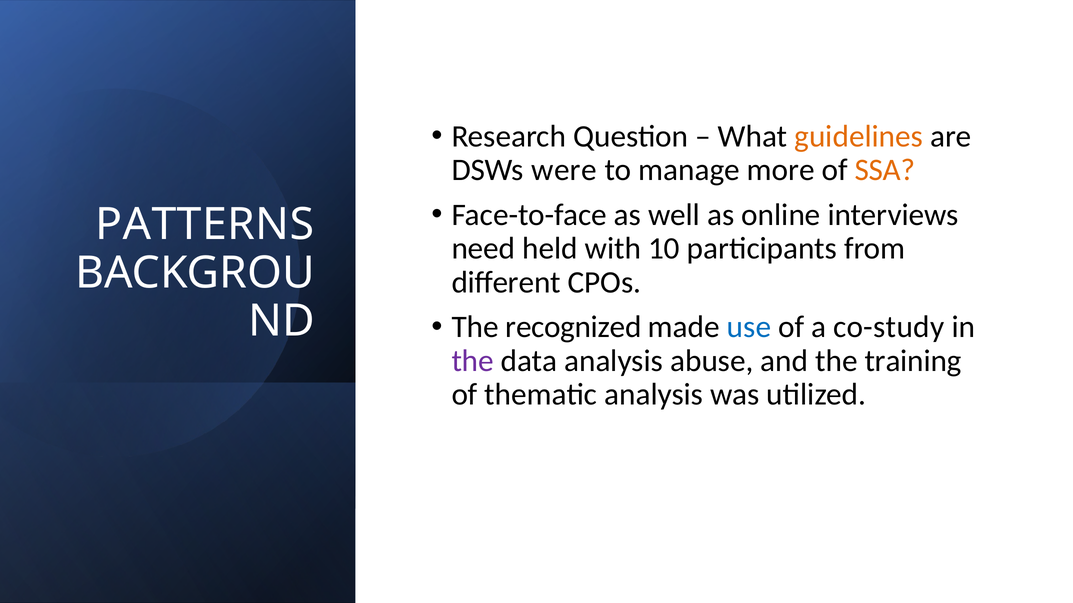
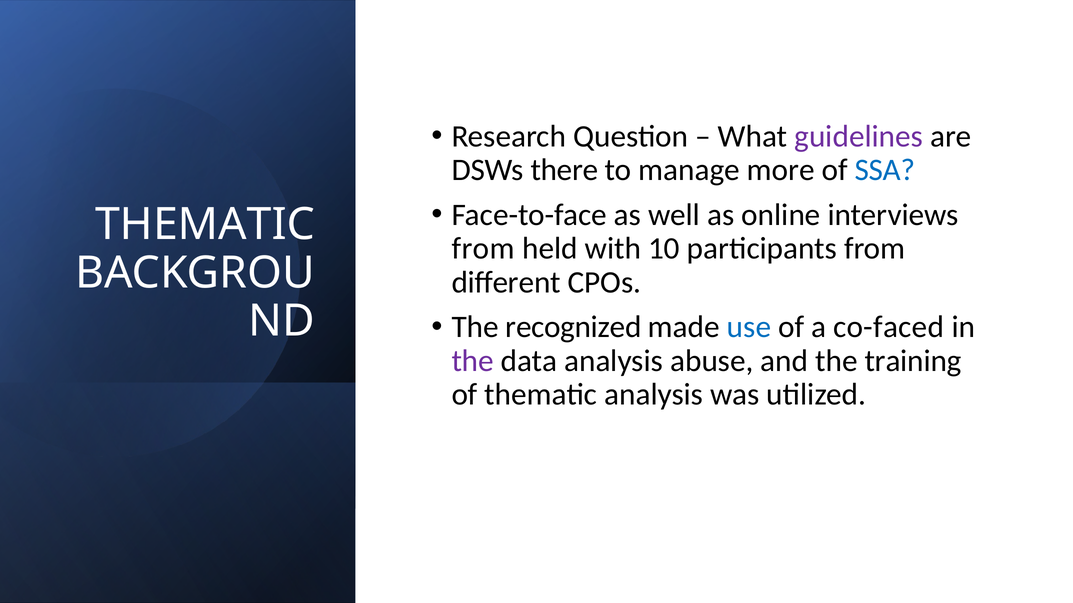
guidelines colour: orange -> purple (859, 136)
were: were -> there (564, 170)
SSA colour: orange -> blue (885, 170)
PATTERNS: PATTERNS -> THEMATIC (205, 225)
need: need -> from (483, 249)
co-study: co-study -> co-faced (889, 327)
